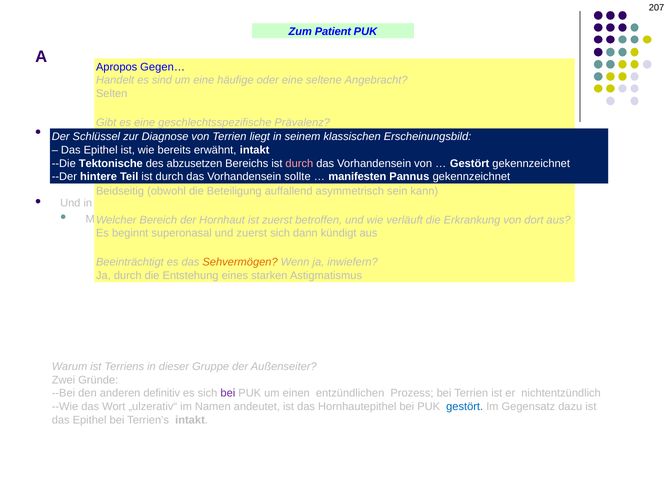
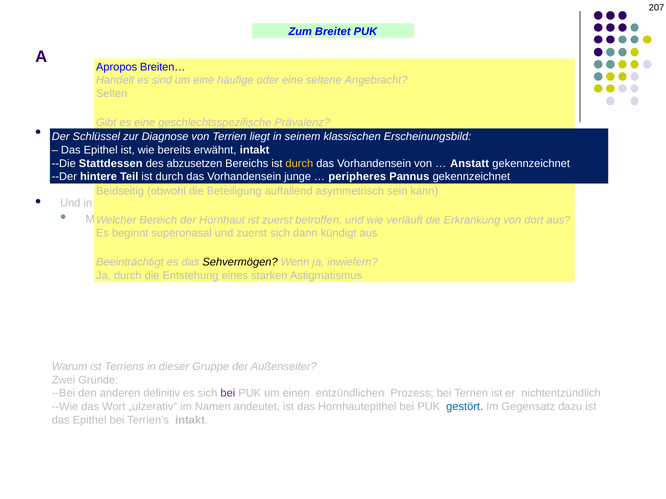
Patient: Patient -> Breitet (333, 32)
Gegen…: Gegen… -> Breiten… (163, 67)
Tektonische: Tektonische -> Stattdessen (111, 164)
durch colour: pink -> yellow (299, 164)
Gestört: Gestört -> Anstatt (470, 164)
sollte: sollte -> junge (298, 177)
manifesten: manifesten -> peripheres (357, 177)
Sehvermögen colour: orange -> black (240, 262)
